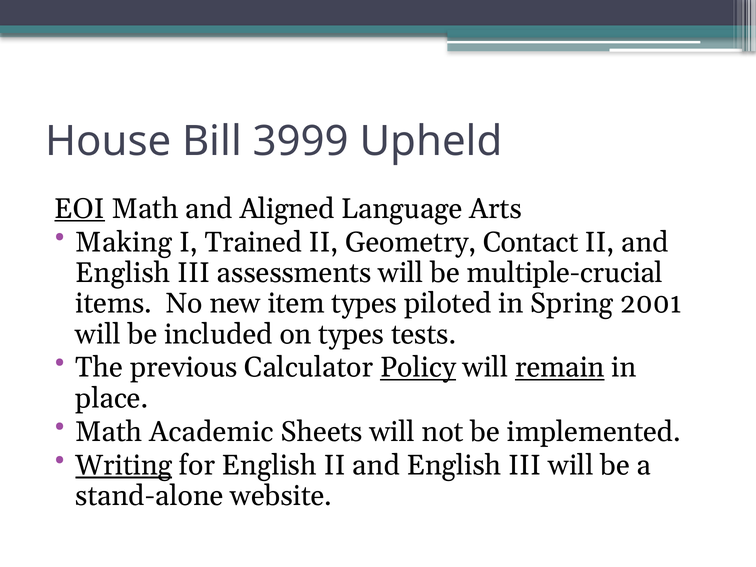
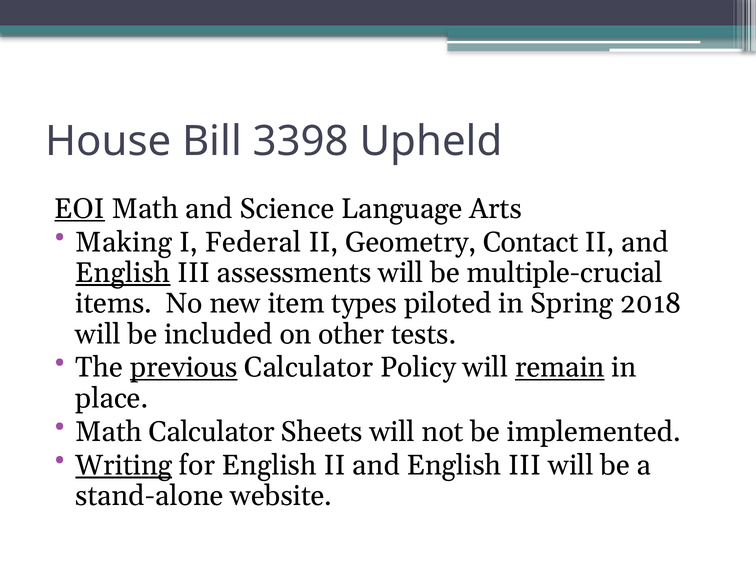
3999: 3999 -> 3398 (301, 142)
Aligned: Aligned -> Science (287, 209)
Trained: Trained -> Federal (253, 242)
English underline: none -> present (123, 273)
2001: 2001 -> 2018 (651, 303)
on types: types -> other (351, 334)
previous underline: none -> present (184, 368)
Policy underline: present -> none (418, 368)
Math Academic: Academic -> Calculator (212, 432)
